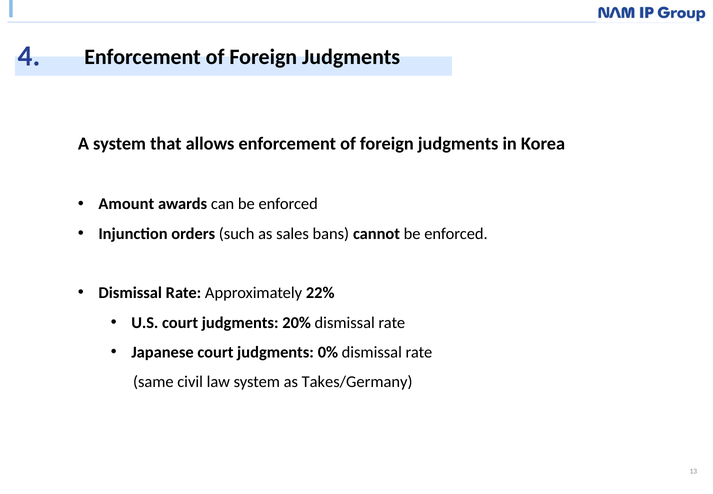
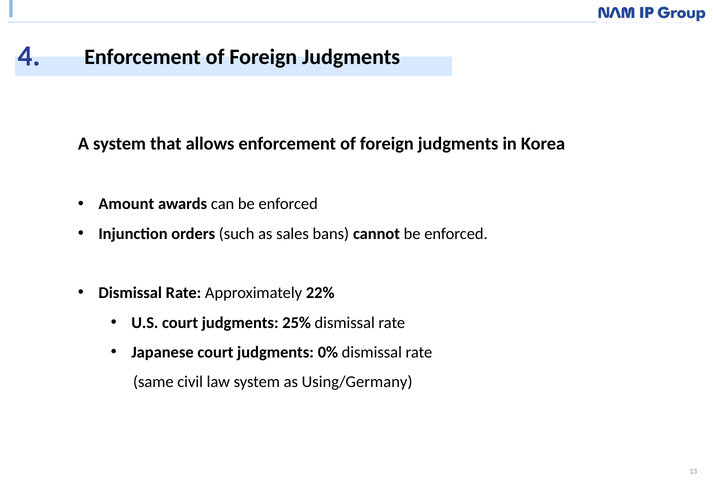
20%: 20% -> 25% (297, 322)
Takes/Germany: Takes/Germany -> Using/Germany (357, 382)
